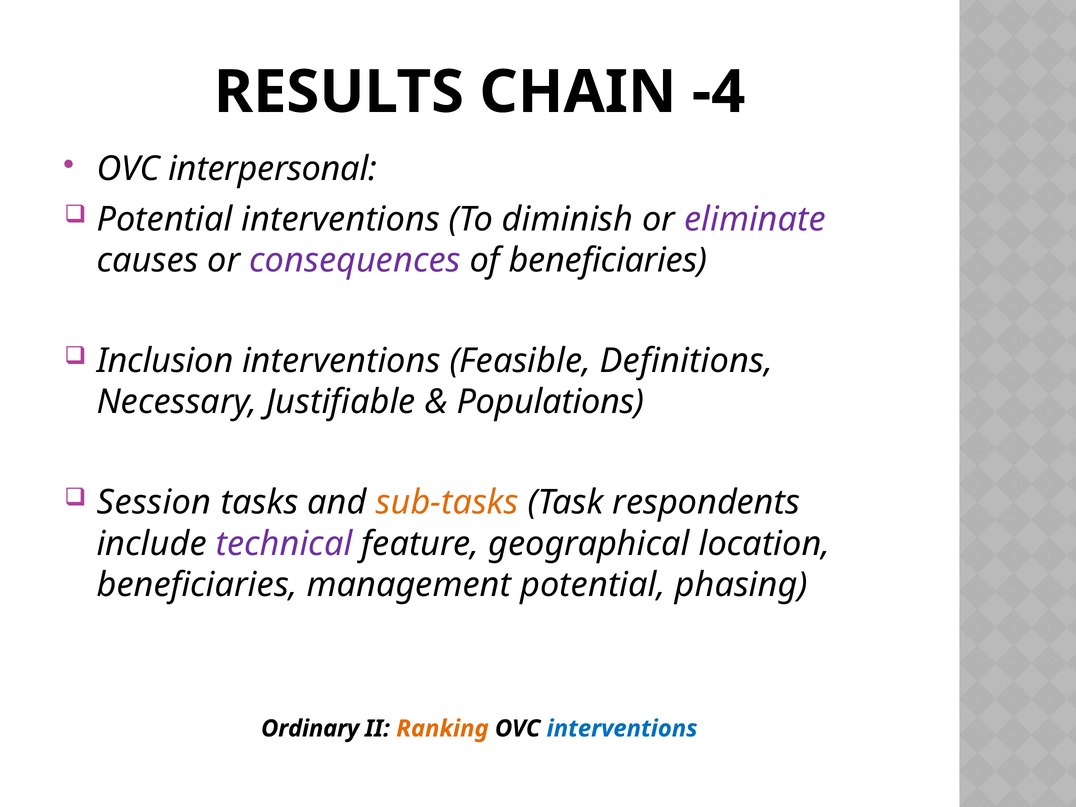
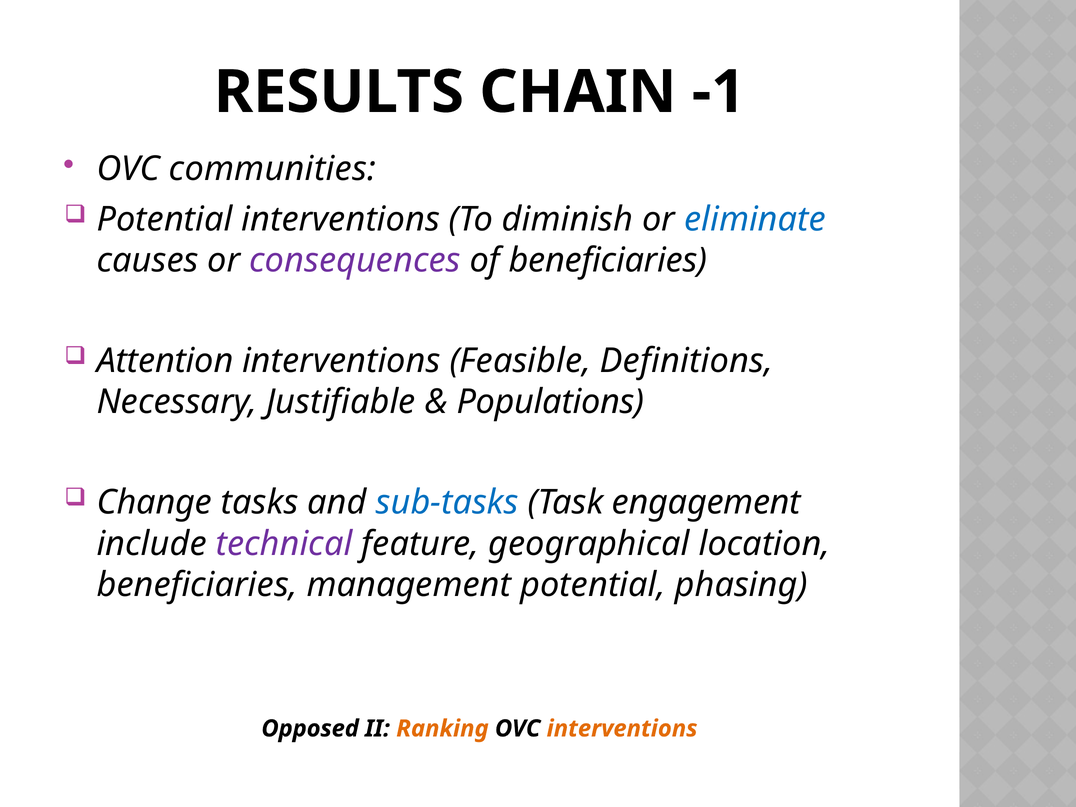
-4: -4 -> -1 (719, 92)
interpersonal: interpersonal -> communities (272, 169)
eliminate colour: purple -> blue (755, 219)
Inclusion: Inclusion -> Attention (165, 361)
Session: Session -> Change (154, 503)
sub-tasks colour: orange -> blue (447, 503)
respondents: respondents -> engagement (706, 503)
Ordinary: Ordinary -> Opposed (310, 729)
interventions colour: blue -> orange (622, 729)
